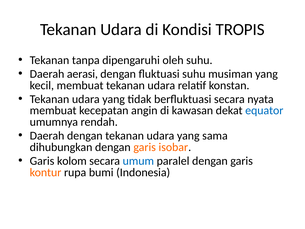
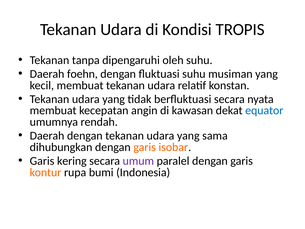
aerasi: aerasi -> foehn (82, 74)
kolom: kolom -> kering (72, 161)
umum colour: blue -> purple (138, 161)
